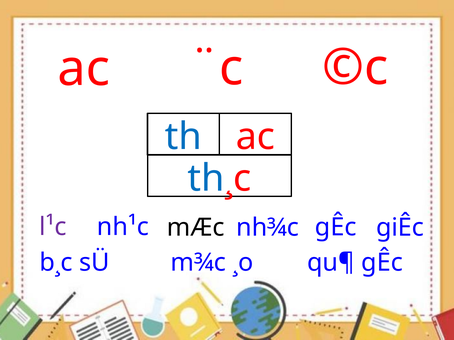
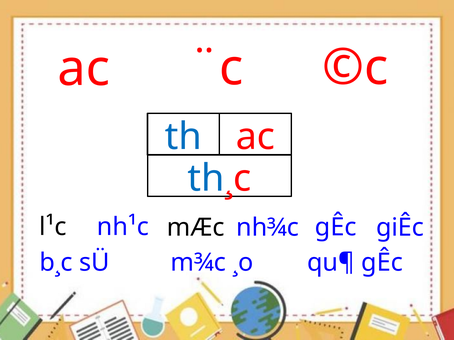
l¹c colour: purple -> black (53, 227)
